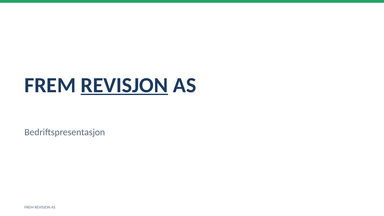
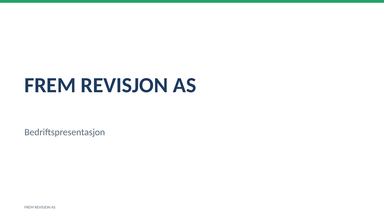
REVISJON underline: present -> none (124, 85)
